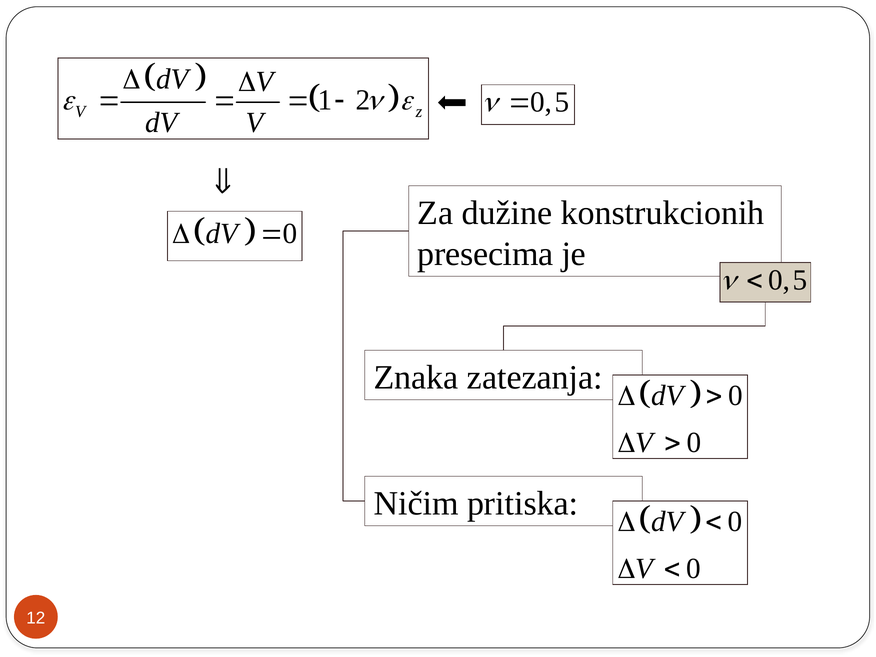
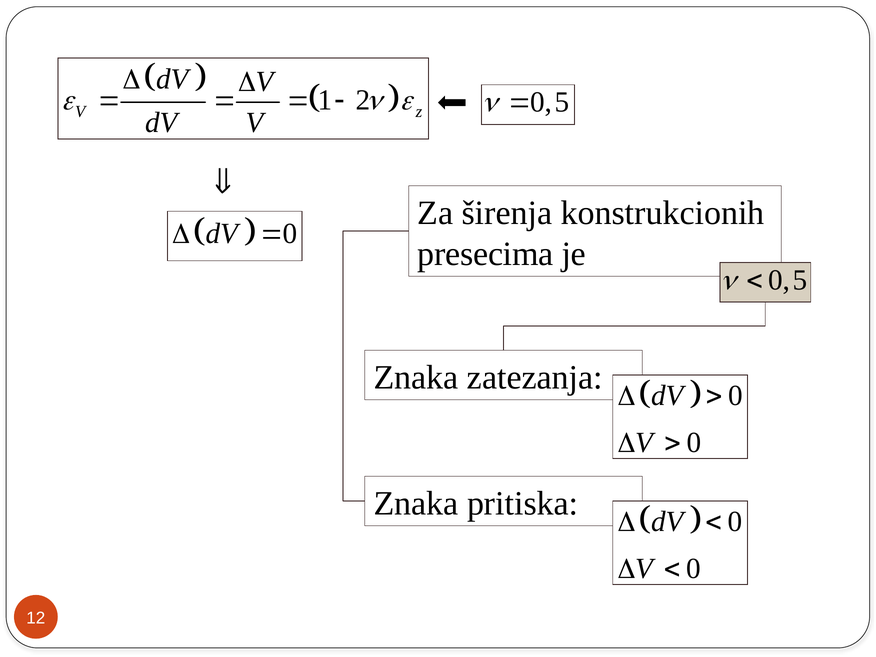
dužine: dužine -> širenja (507, 213)
Ničim: Ničim -> Znaka (416, 503)
